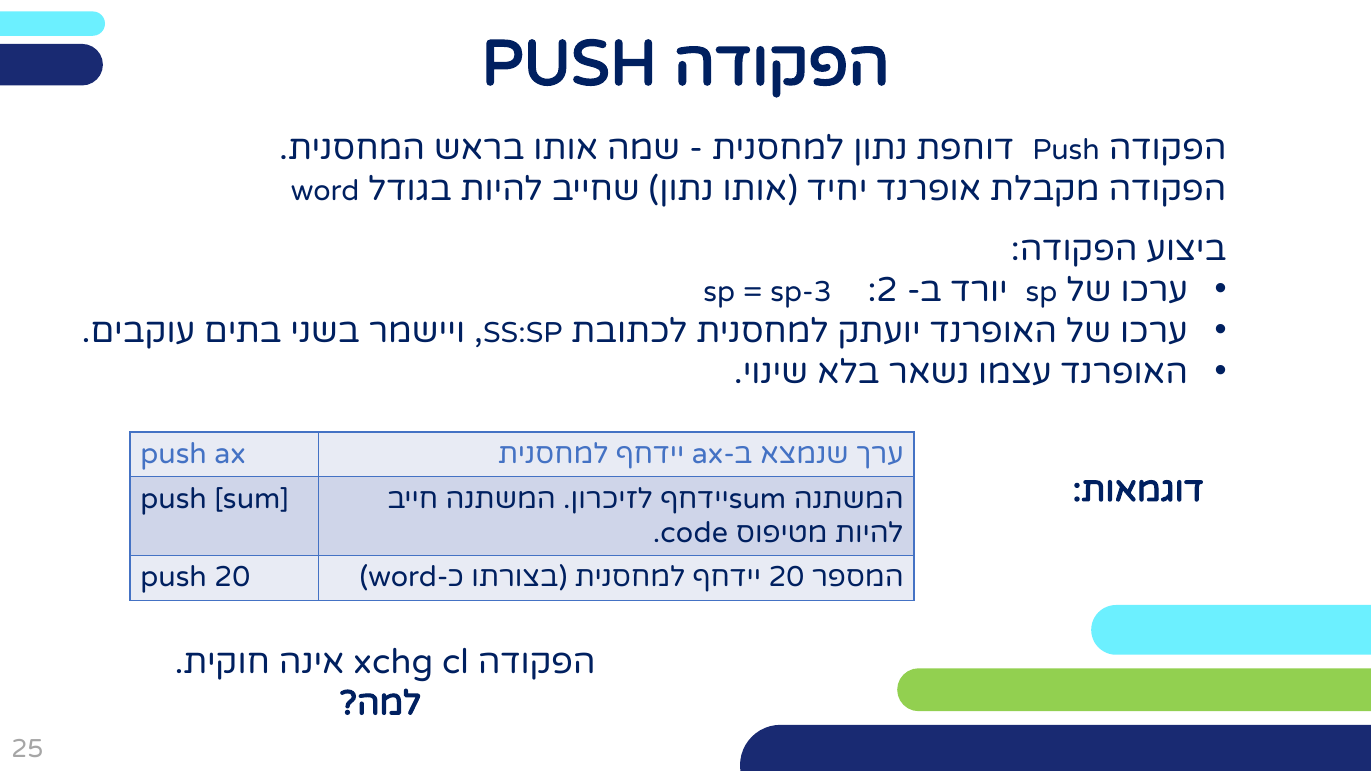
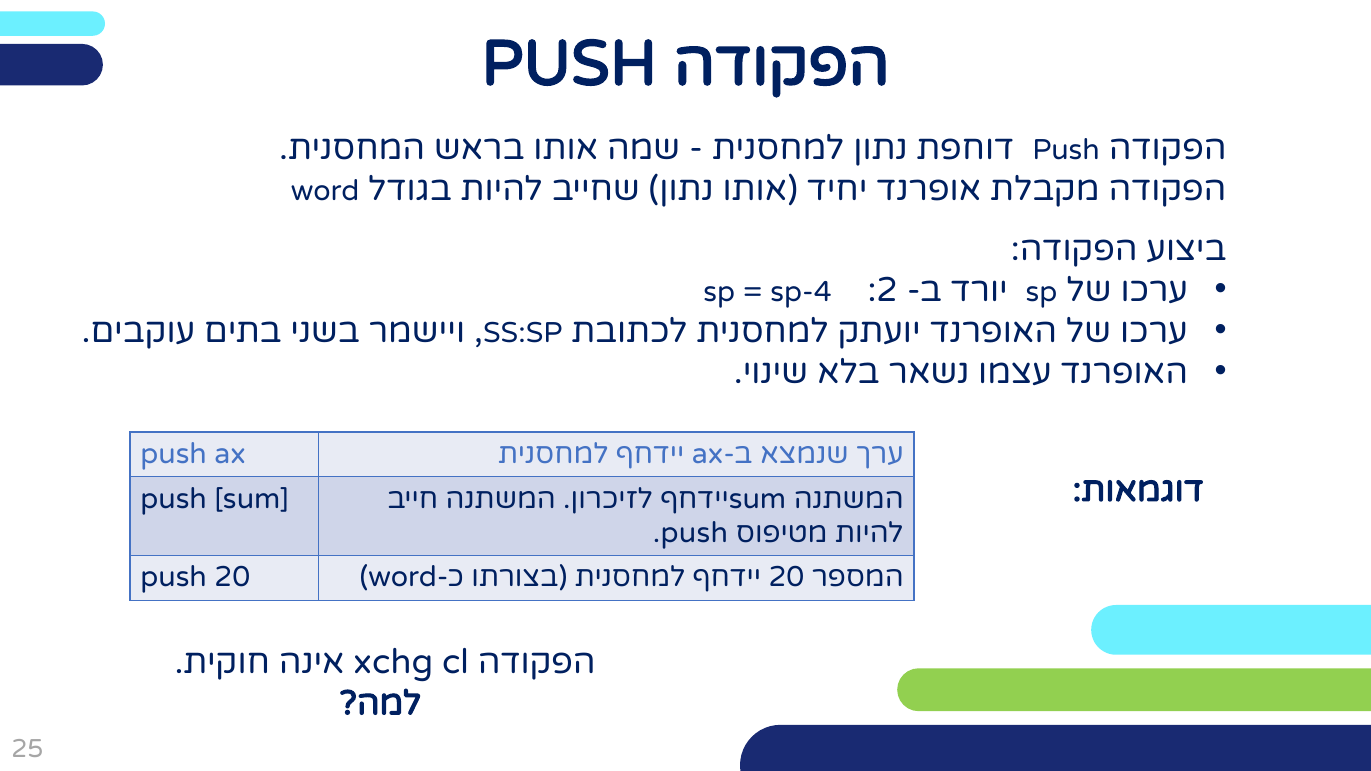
sp-3: sp-3 -> sp-4 (801, 292)
code: code -> push (694, 533)
